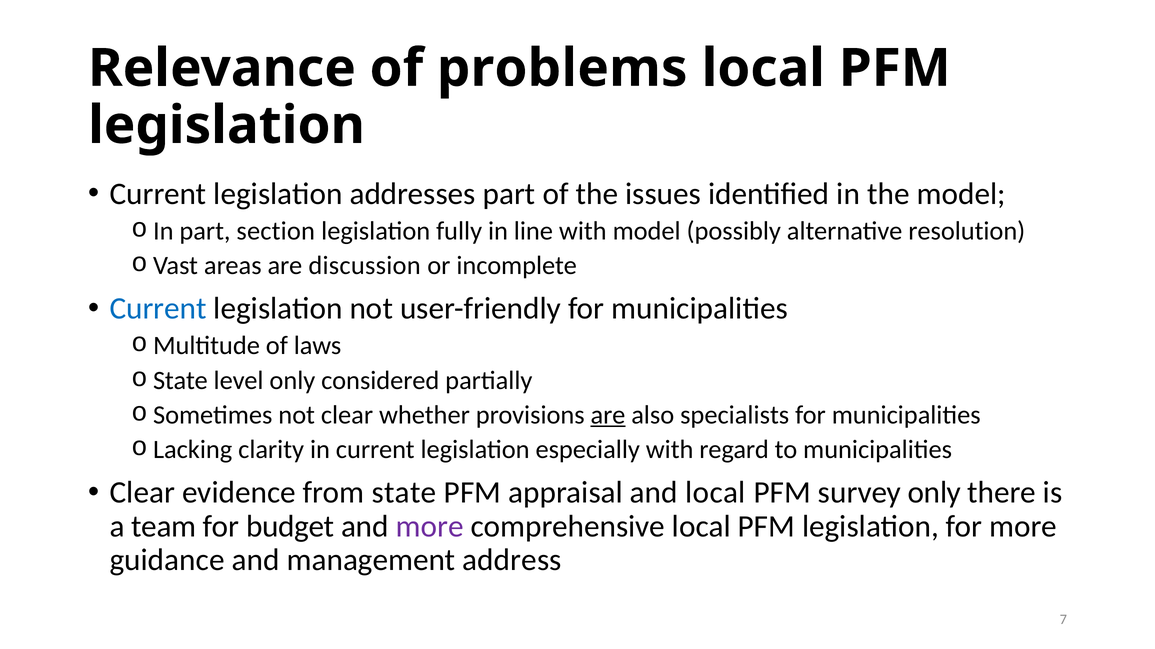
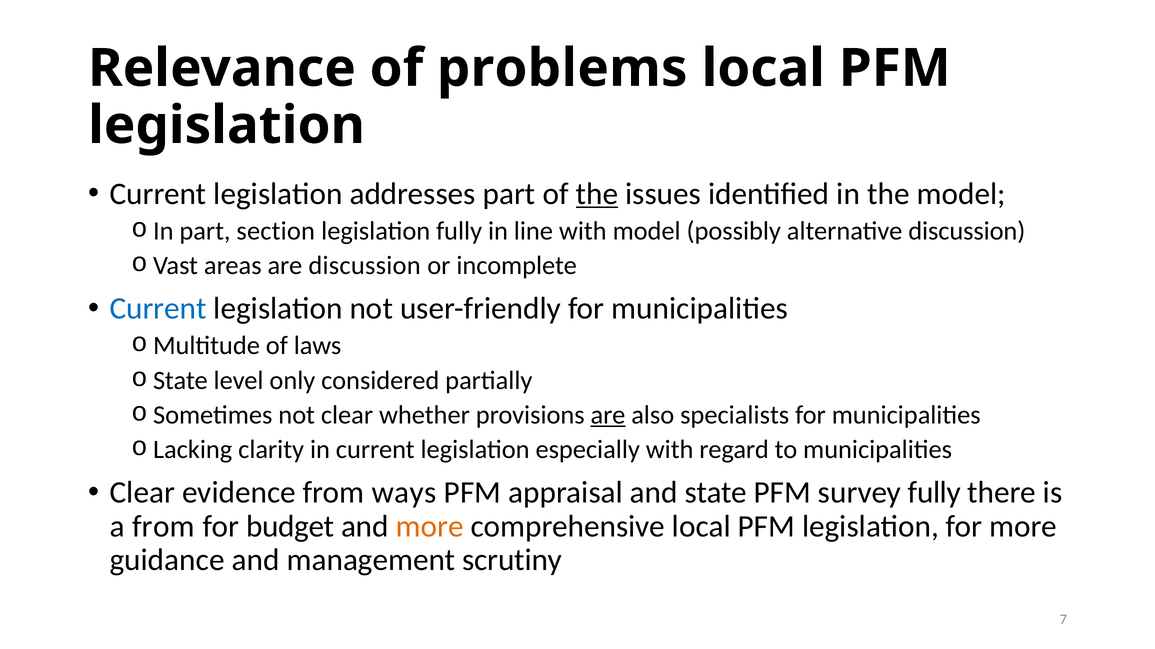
the underline: none -> present (597, 194)
alternative resolution: resolution -> discussion (967, 231)
from state: state -> ways (404, 493)
and local: local -> state (716, 493)
survey only: only -> fully (934, 493)
a team: team -> from (164, 527)
more colour: purple -> orange (430, 527)
address: address -> scrutiny (512, 561)
